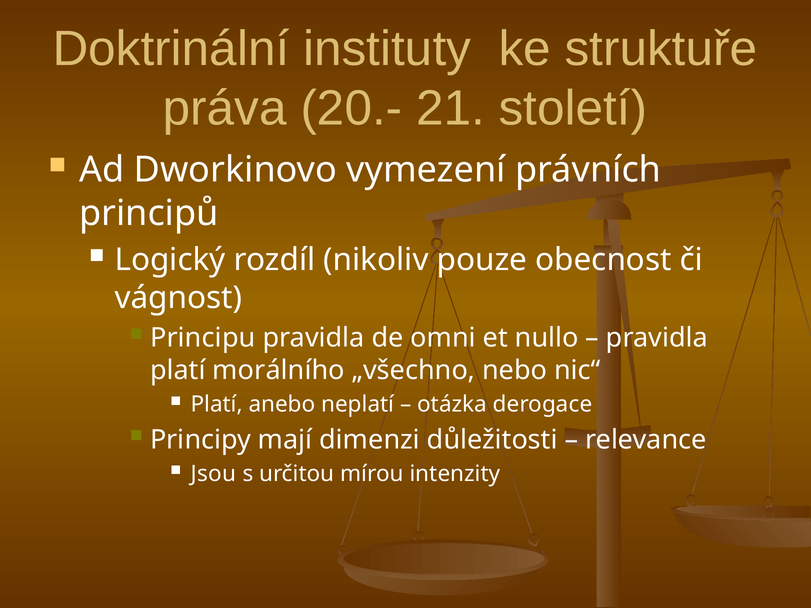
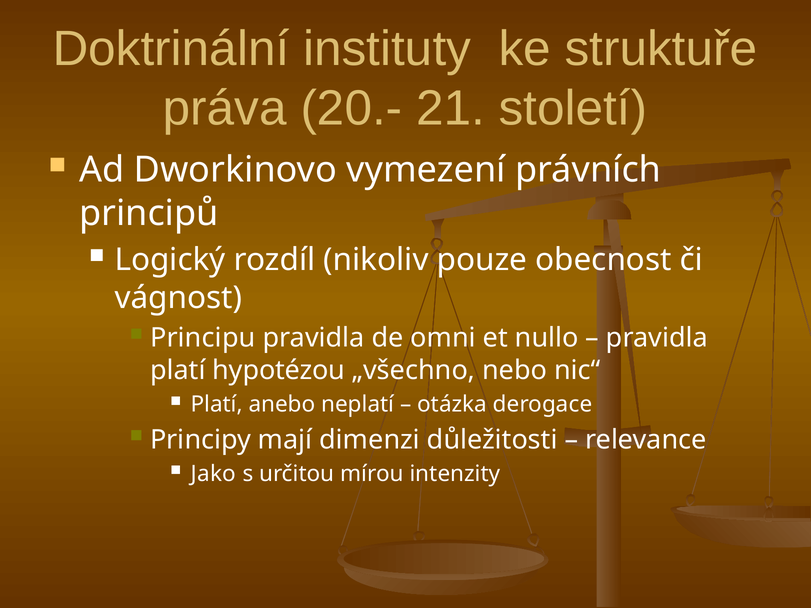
morálního: morálního -> hypotézou (279, 371)
Jsou: Jsou -> Jako (214, 474)
